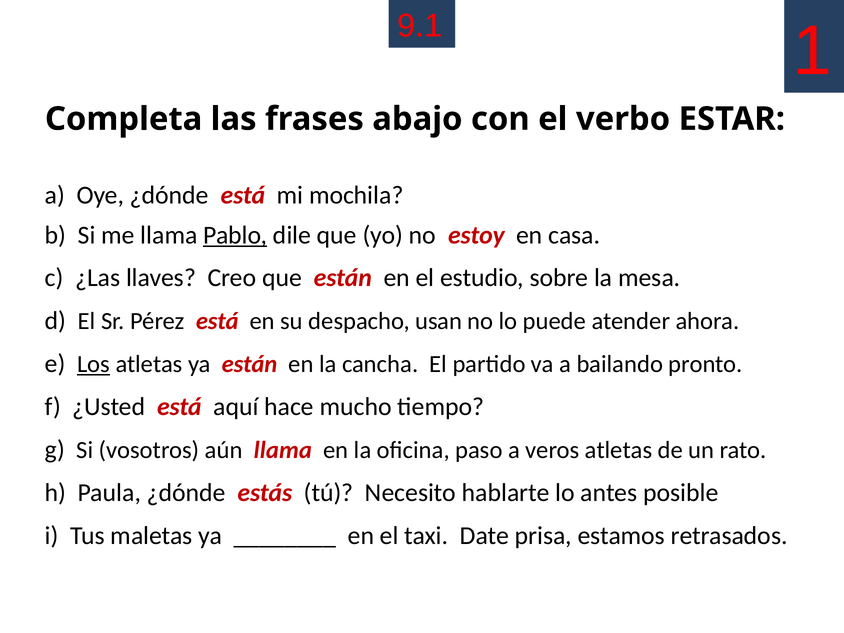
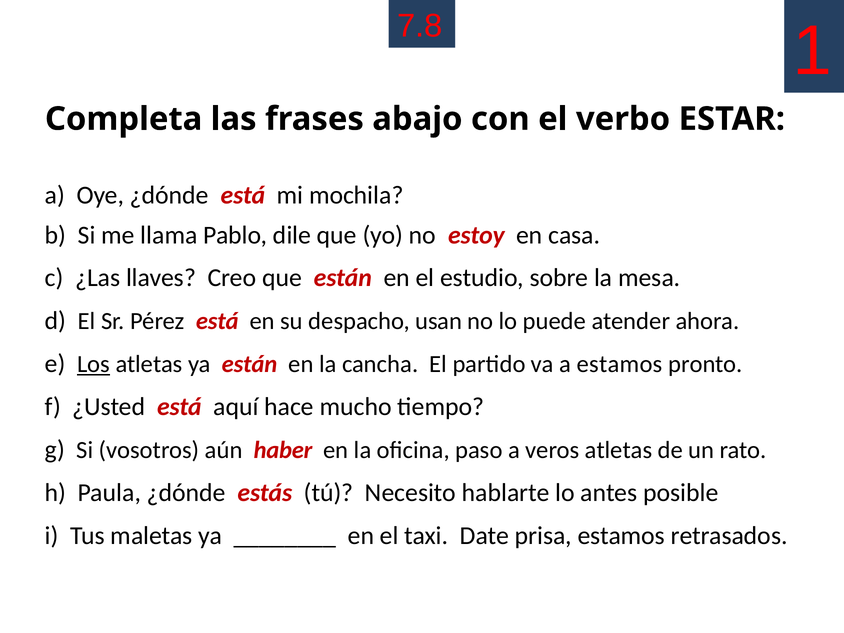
9.1: 9.1 -> 7.8 (420, 26)
Pablo underline: present -> none (235, 235)
a bailando: bailando -> estamos (620, 364)
aún llama: llama -> haber (283, 450)
